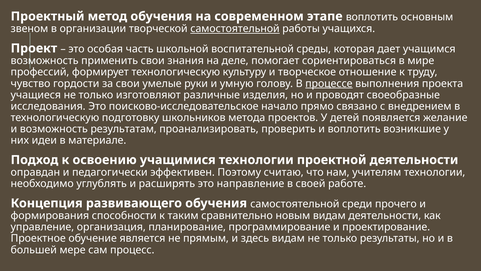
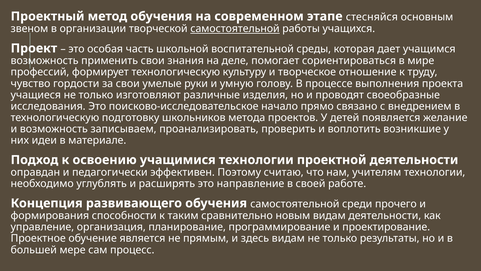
этапе воплотить: воплотить -> стесняйся (372, 17)
процессе underline: present -> none (329, 83)
результатам: результатам -> записываем (124, 129)
